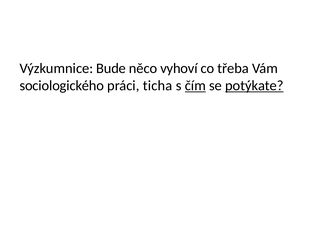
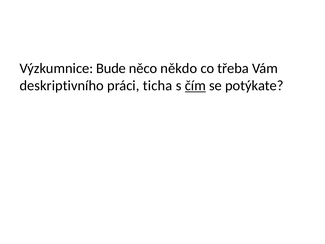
vyhoví: vyhoví -> někdo (179, 68)
sociologického: sociologického -> deskriptivního (62, 86)
potýkate underline: present -> none (254, 86)
